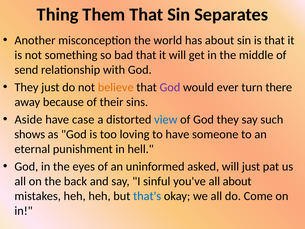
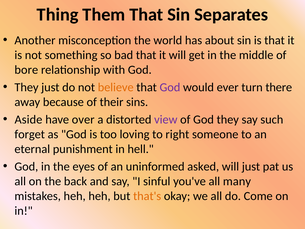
send: send -> bore (26, 70)
case: case -> over (83, 119)
view colour: blue -> purple (166, 119)
shows: shows -> forget (30, 134)
to have: have -> right (177, 134)
all about: about -> many (237, 181)
that's colour: blue -> orange (147, 196)
